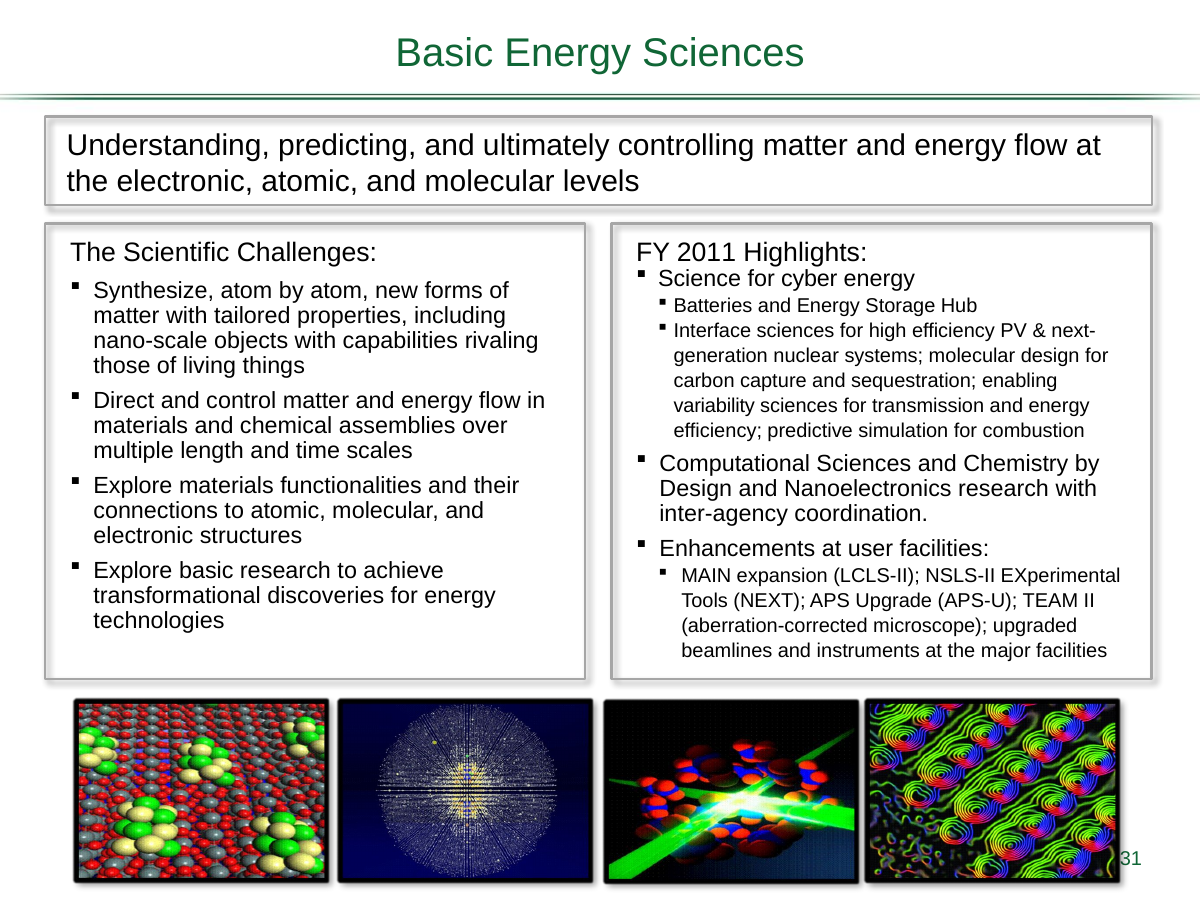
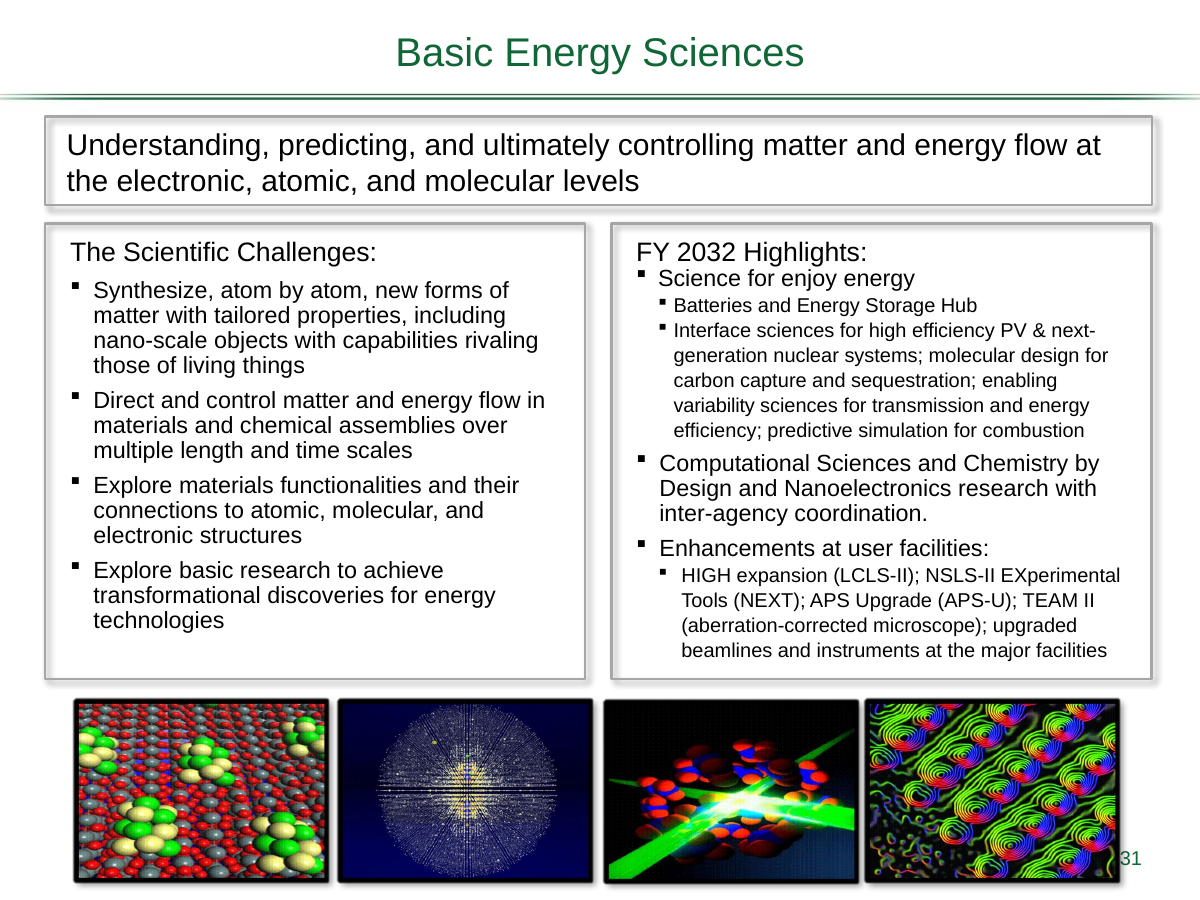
2011: 2011 -> 2032 (707, 252)
cyber: cyber -> enjoy (809, 279)
MAIN: MAIN -> HIGH (706, 576)
